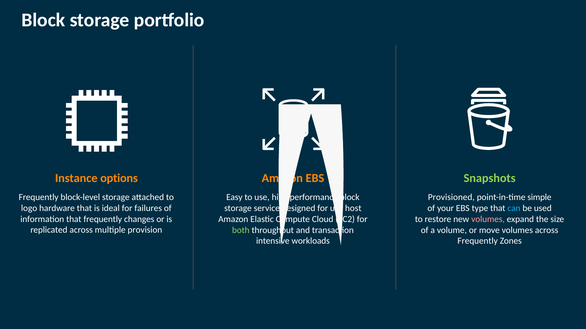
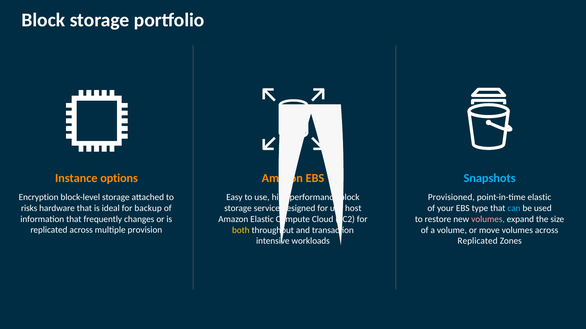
Snapshots colour: light green -> light blue (490, 179)
Frequently: Frequently -> Encryption (39, 197)
point-in-time simple: simple -> elastic (539, 197)
logo: logo -> risks (29, 208)
failures: failures -> backup (148, 208)
both colour: light green -> yellow (241, 230)
Frequently: Frequently -> Replicated (478, 241)
